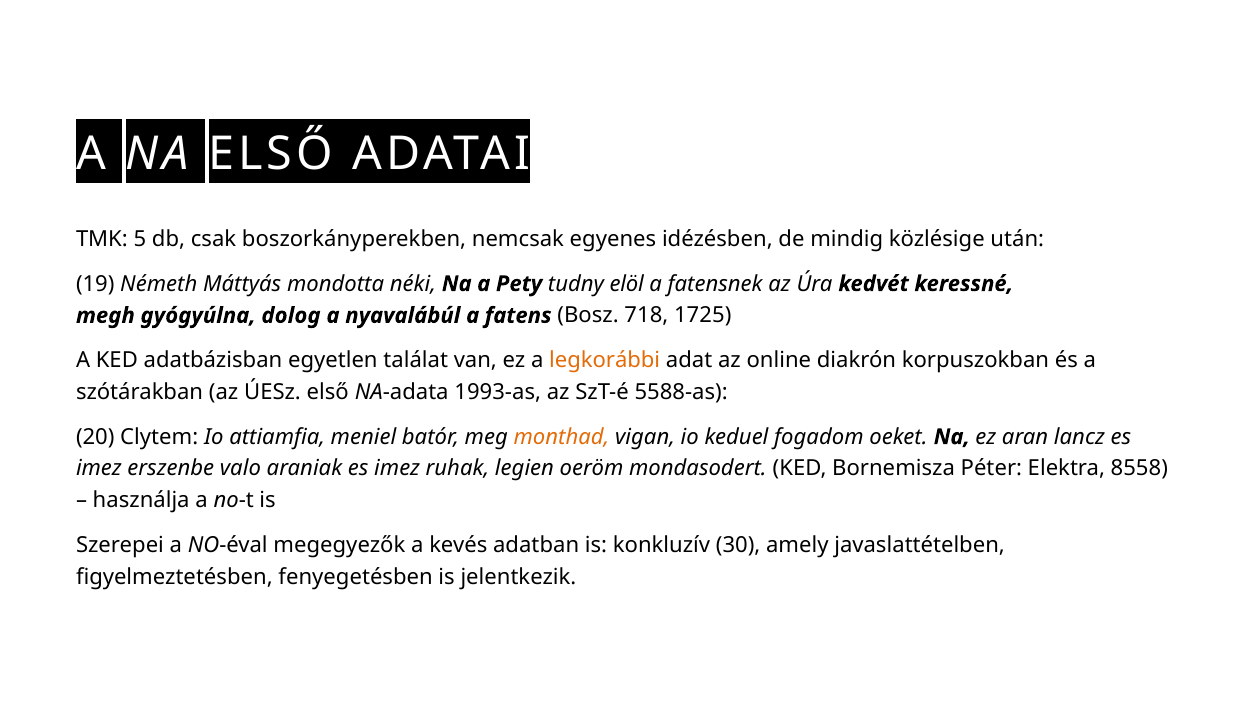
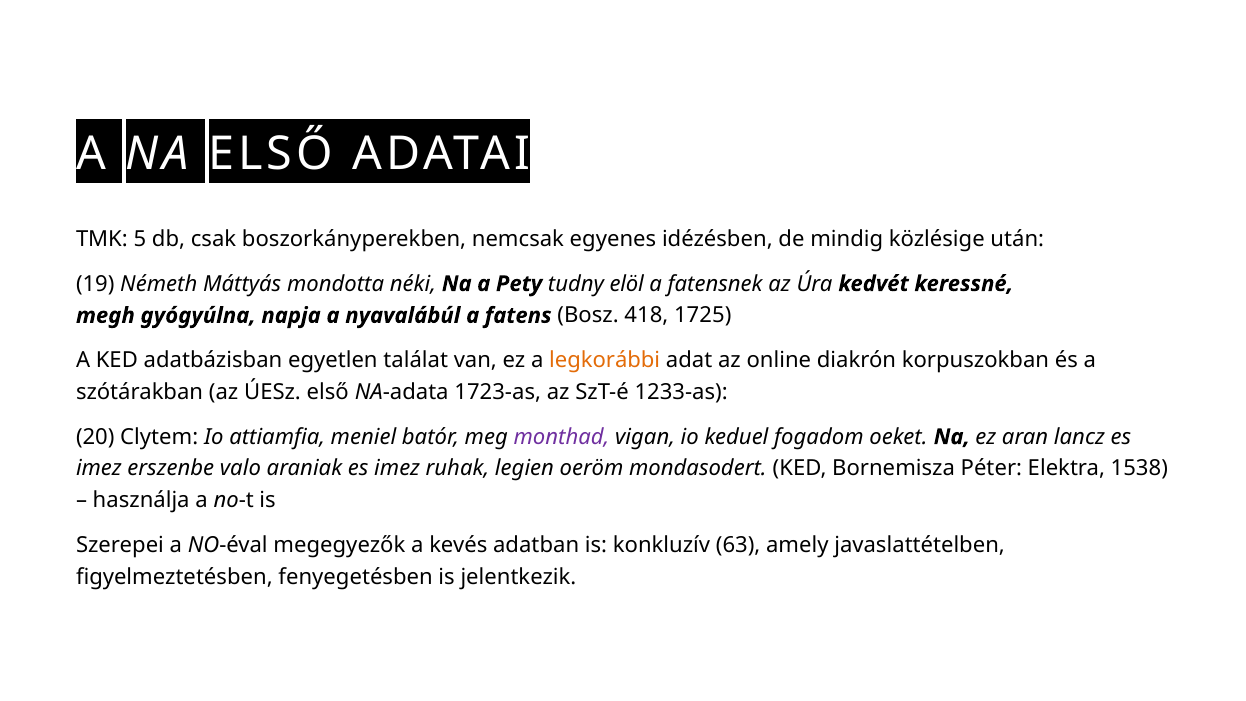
dolog: dolog -> napja (291, 315)
718: 718 -> 418 (646, 315)
1993-as: 1993-as -> 1723-as (498, 392)
5588-as: 5588-as -> 1233-as (681, 392)
monthad colour: orange -> purple (561, 437)
8558: 8558 -> 1538 (1139, 469)
30: 30 -> 63 (738, 545)
